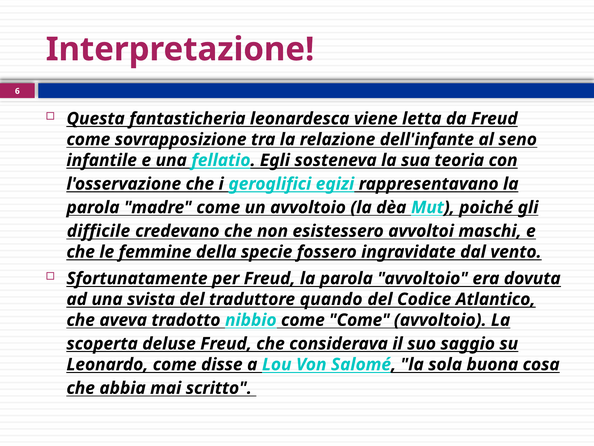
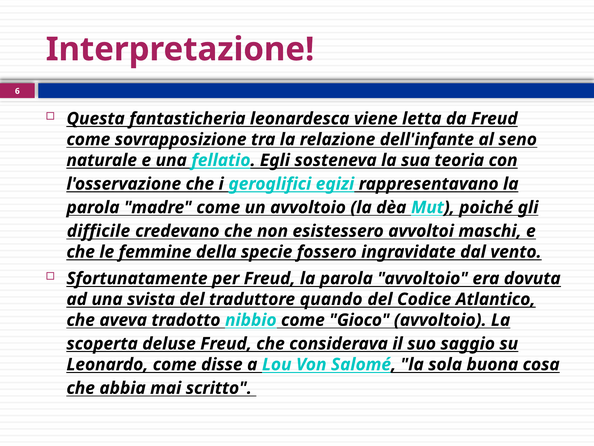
infantile: infantile -> naturale (102, 160)
come Come: Come -> Gioco (359, 320)
